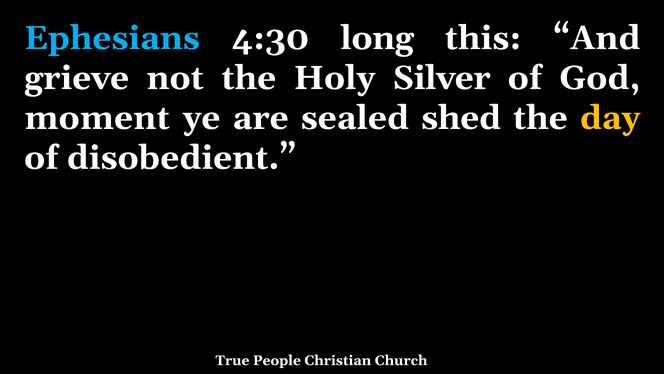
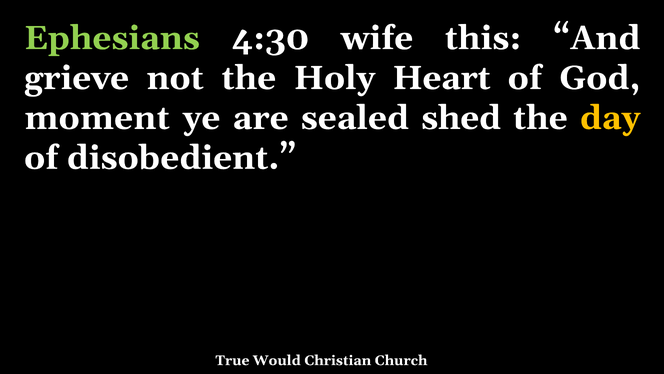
Ephesians colour: light blue -> light green (112, 38)
long: long -> wife (377, 38)
Silver: Silver -> Heart (442, 78)
People: People -> Would (277, 360)
